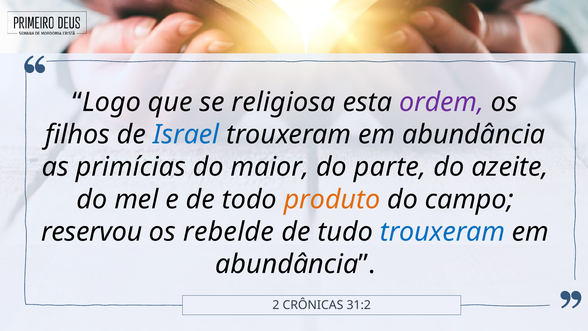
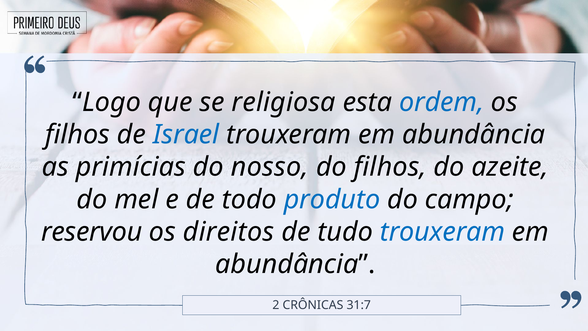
ordem colour: purple -> blue (442, 102)
maior: maior -> nosso (270, 167)
do parte: parte -> filhos (390, 167)
produto colour: orange -> blue (332, 199)
rebelde: rebelde -> direitos (228, 232)
31:2: 31:2 -> 31:7 (359, 305)
